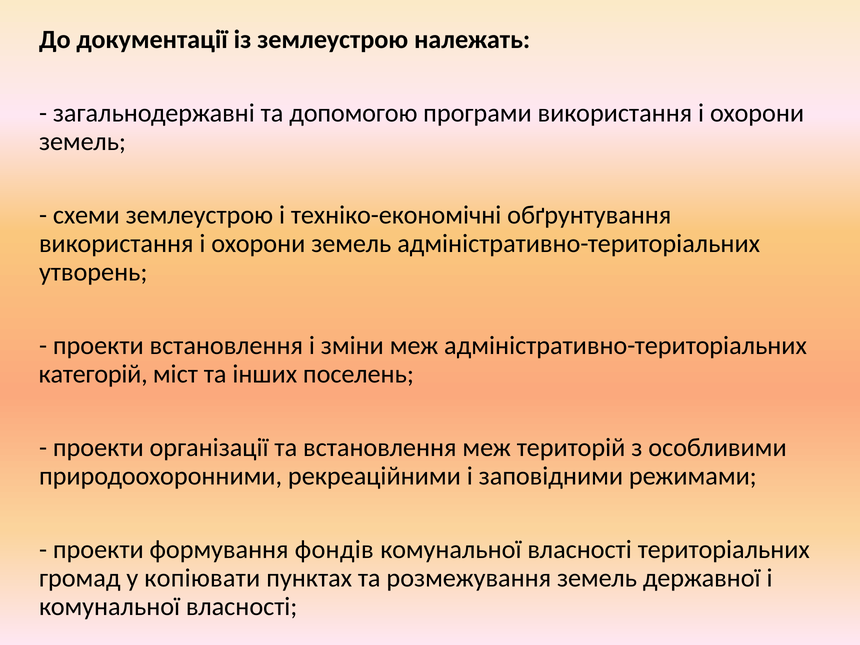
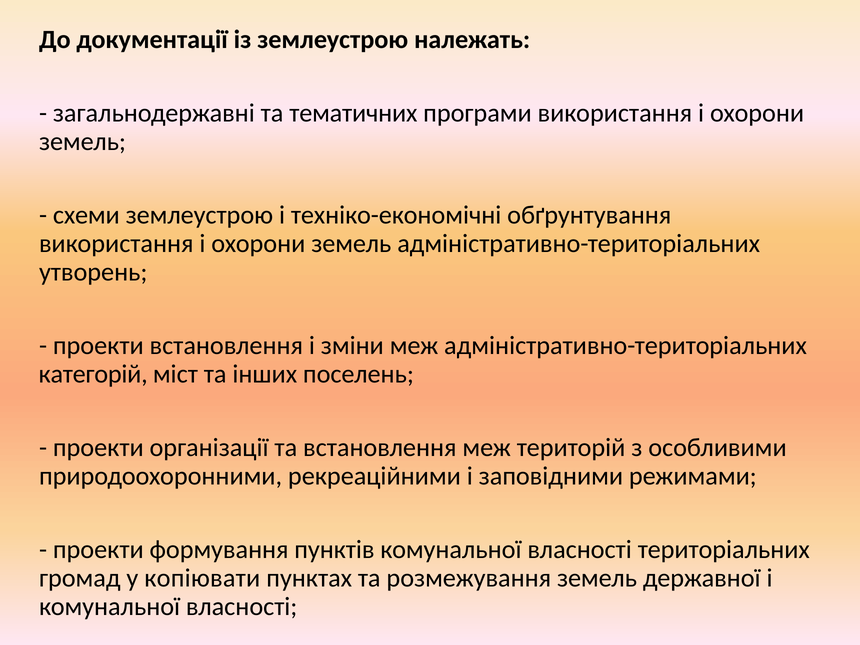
допомогою: допомогою -> тематичних (353, 113)
фондів: фондів -> пунктів (334, 550)
